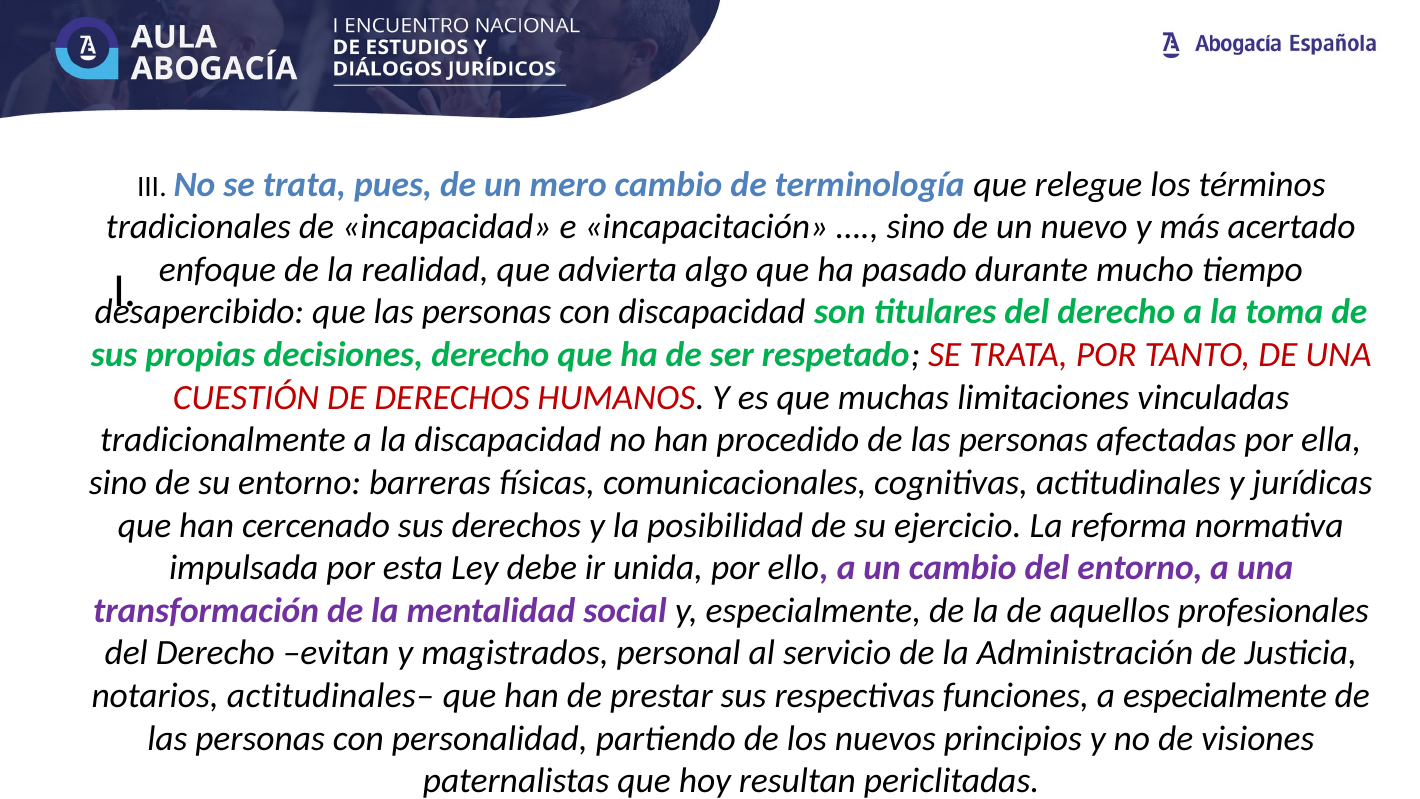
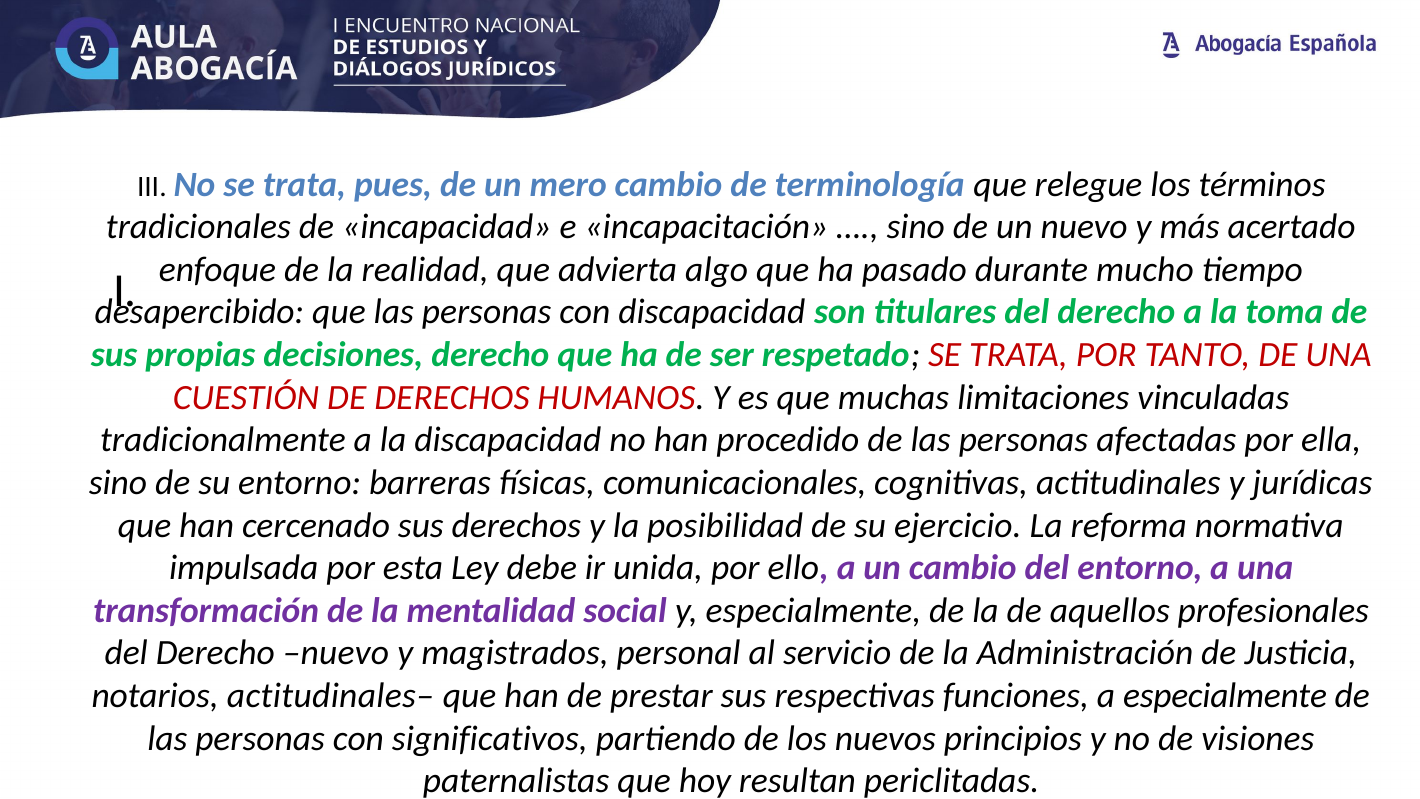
Derecho evitan: evitan -> nuevo (336, 653)
personalidad: personalidad -> significativos (490, 738)
